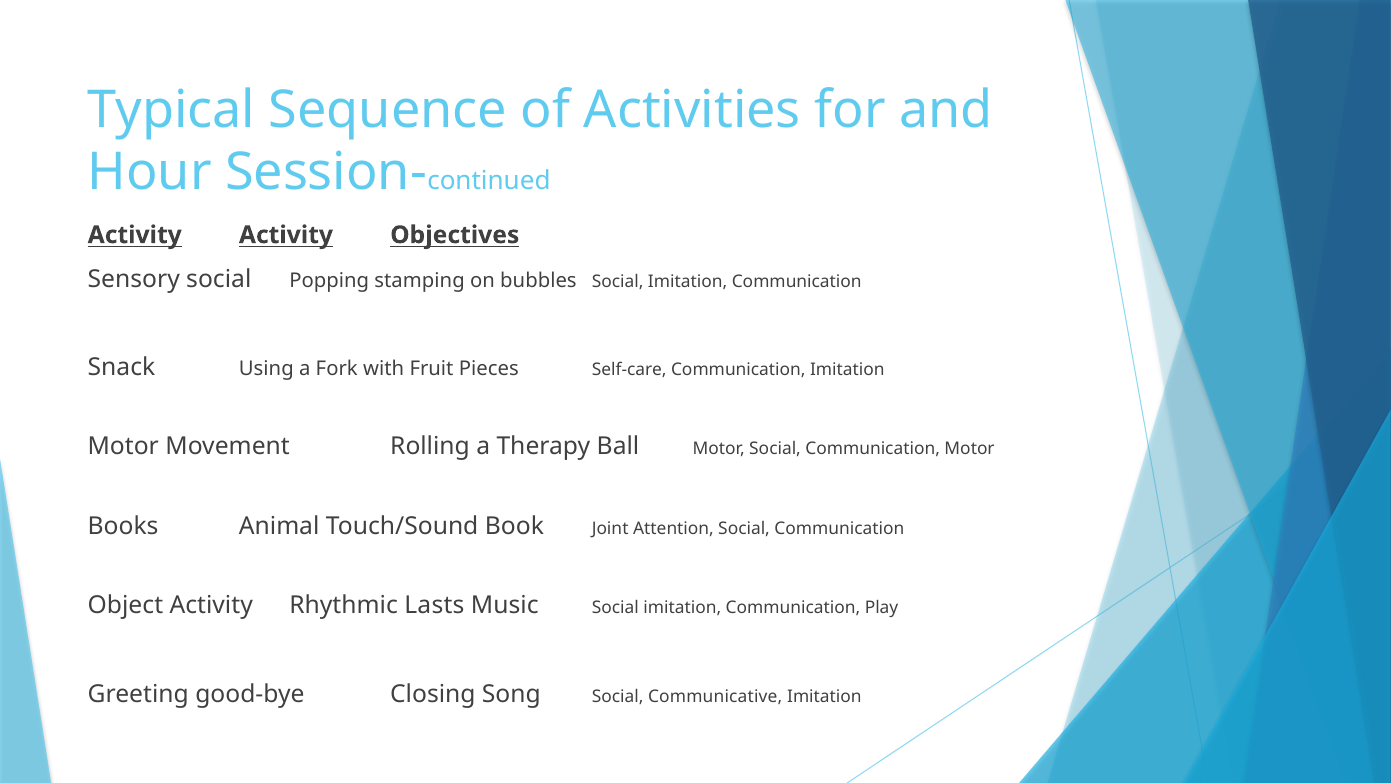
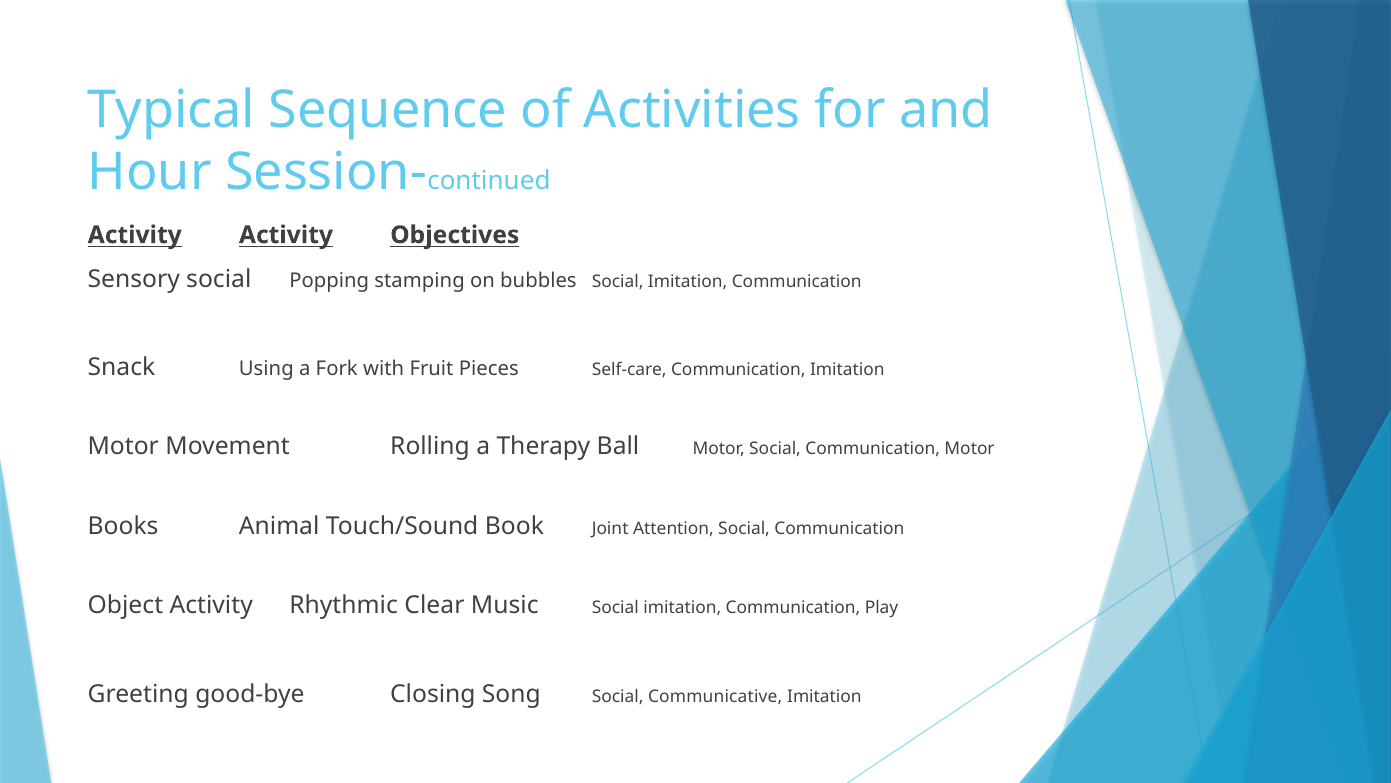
Lasts: Lasts -> Clear (434, 605)
